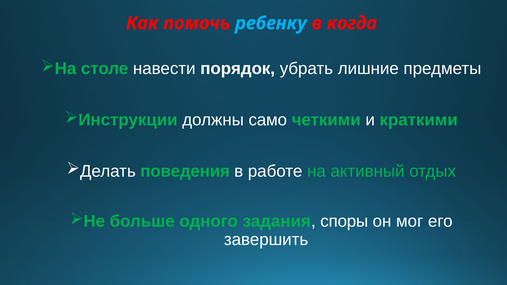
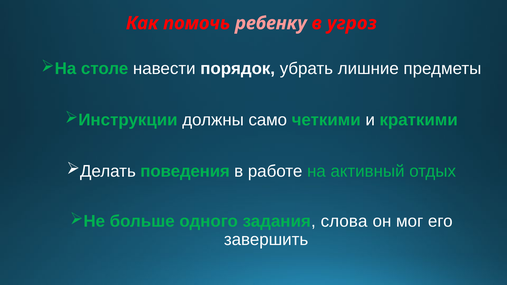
ребенку colour: light blue -> pink (271, 23)
когда: когда -> угроз (352, 23)
споры: споры -> слова (344, 221)
